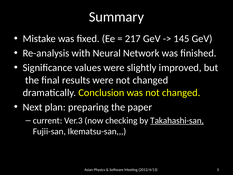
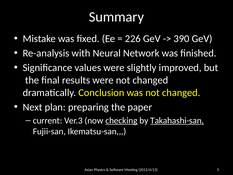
217: 217 -> 226 (133, 39)
145: 145 -> 390 (181, 39)
checking underline: none -> present (121, 120)
